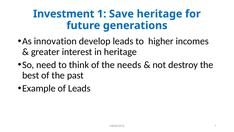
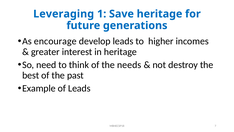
Investment: Investment -> Leveraging (64, 14)
innovation: innovation -> encourage (55, 41)
